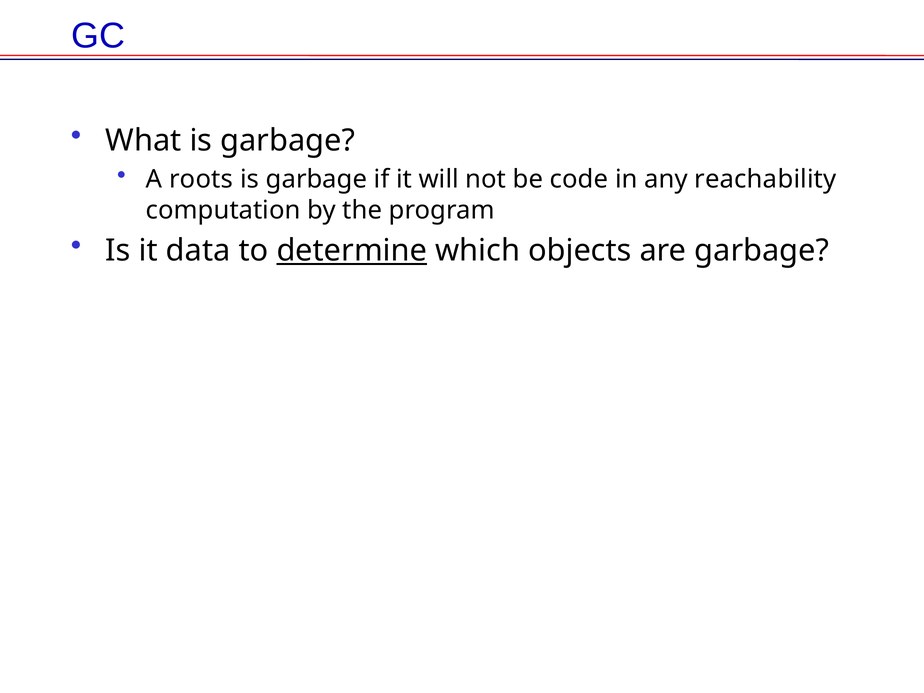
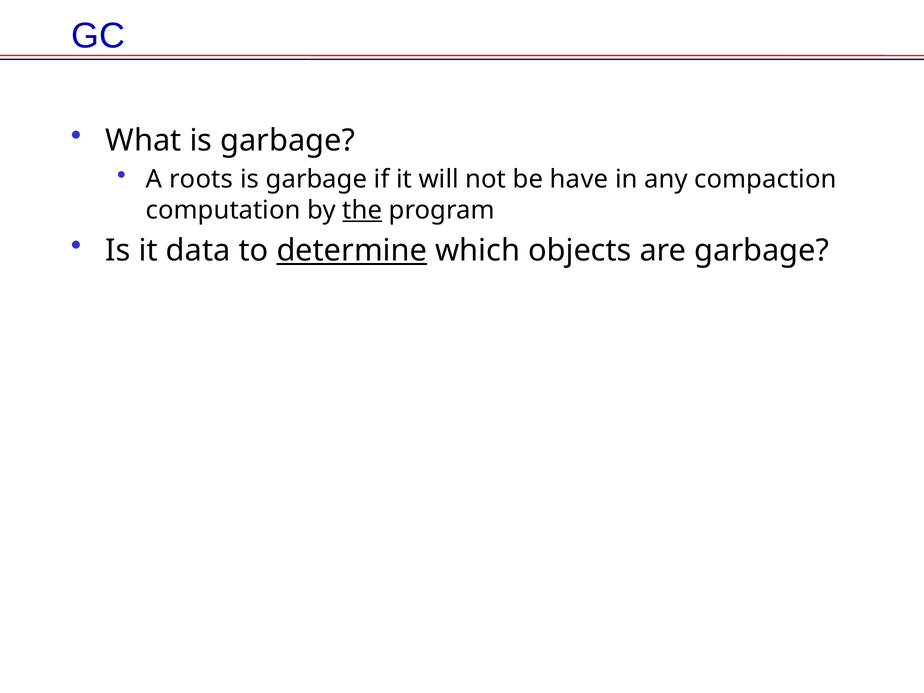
code: code -> have (579, 179)
reachability: reachability -> compaction (765, 179)
the underline: none -> present (362, 210)
